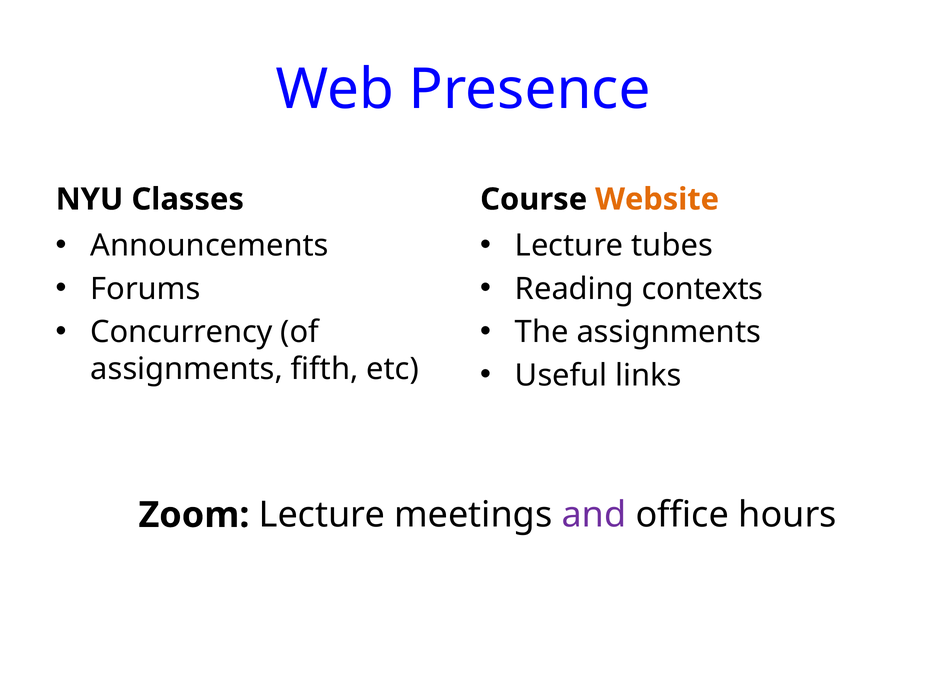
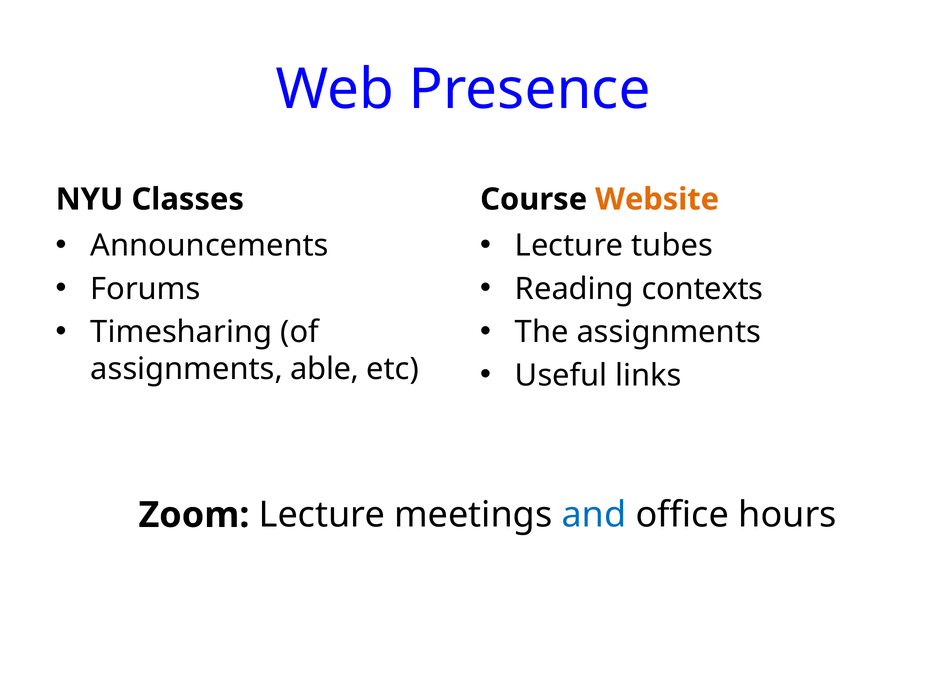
Concurrency: Concurrency -> Timesharing (181, 332)
fifth: fifth -> able (325, 369)
and colour: purple -> blue (594, 515)
